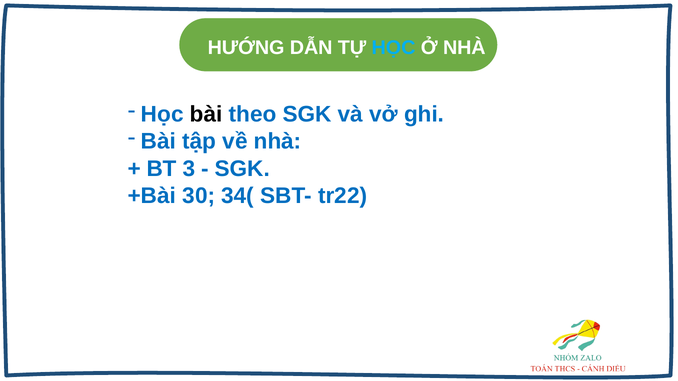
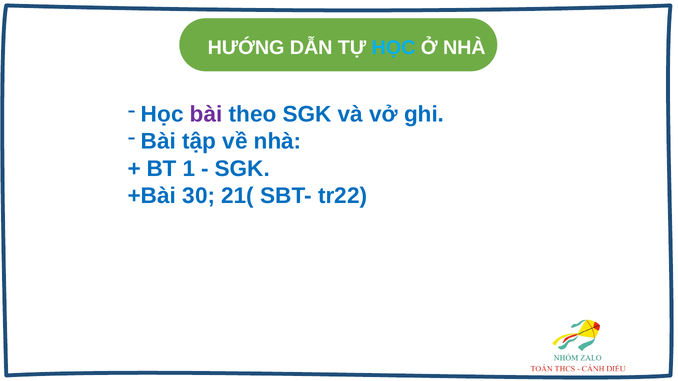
bài colour: black -> purple (206, 114)
3: 3 -> 1 (189, 169)
34(: 34( -> 21( (238, 196)
